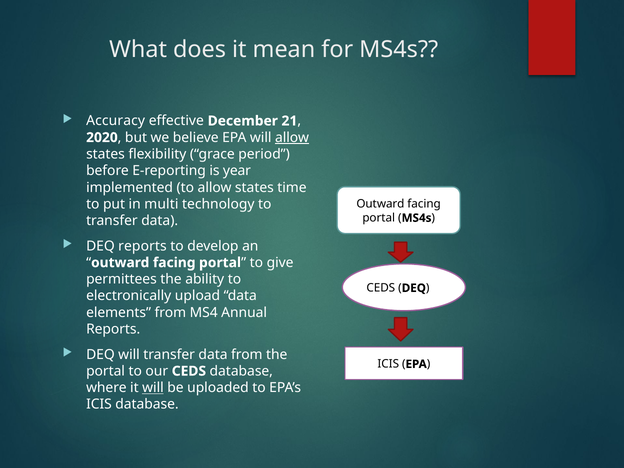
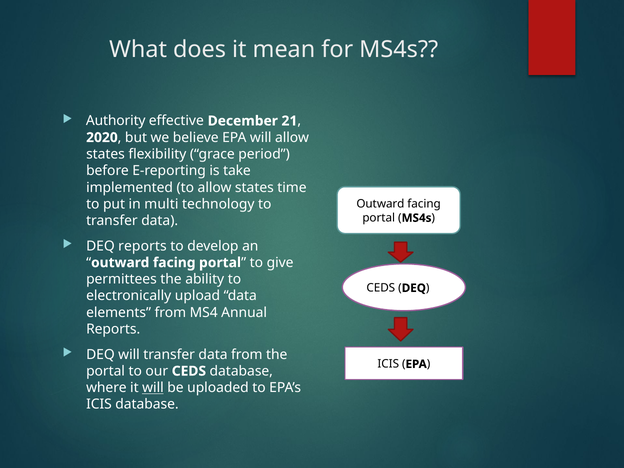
Accuracy: Accuracy -> Authority (116, 121)
allow underline: present -> none (292, 138)
year: year -> take (237, 171)
